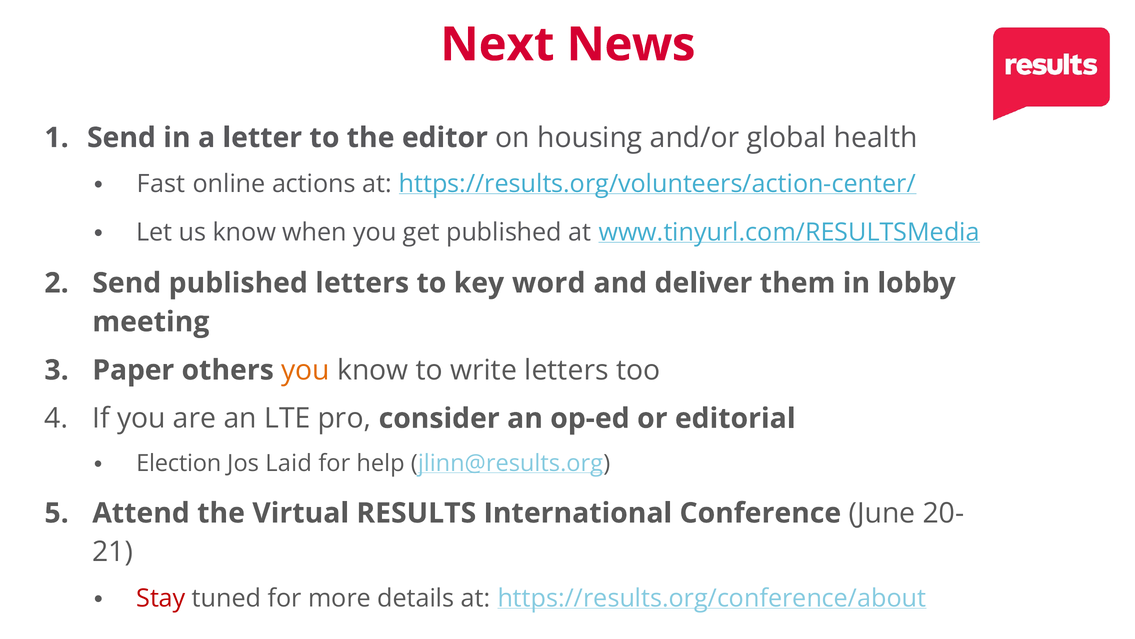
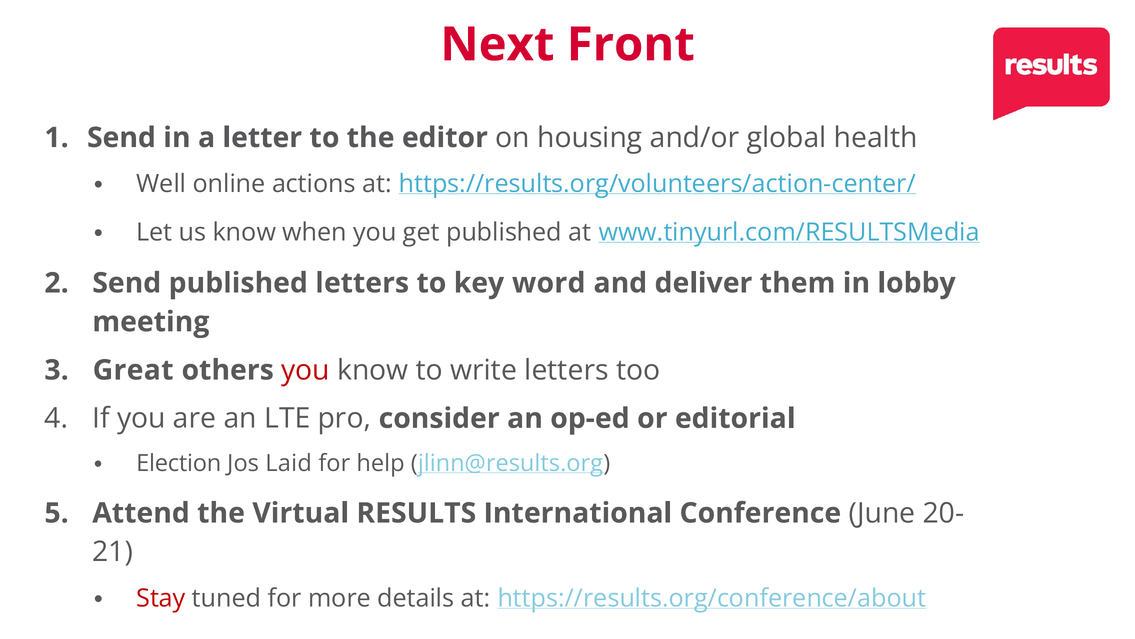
News: News -> Front (631, 45)
Fast: Fast -> Well (161, 184)
Paper: Paper -> Great (133, 370)
you colour: orange -> red (305, 370)
